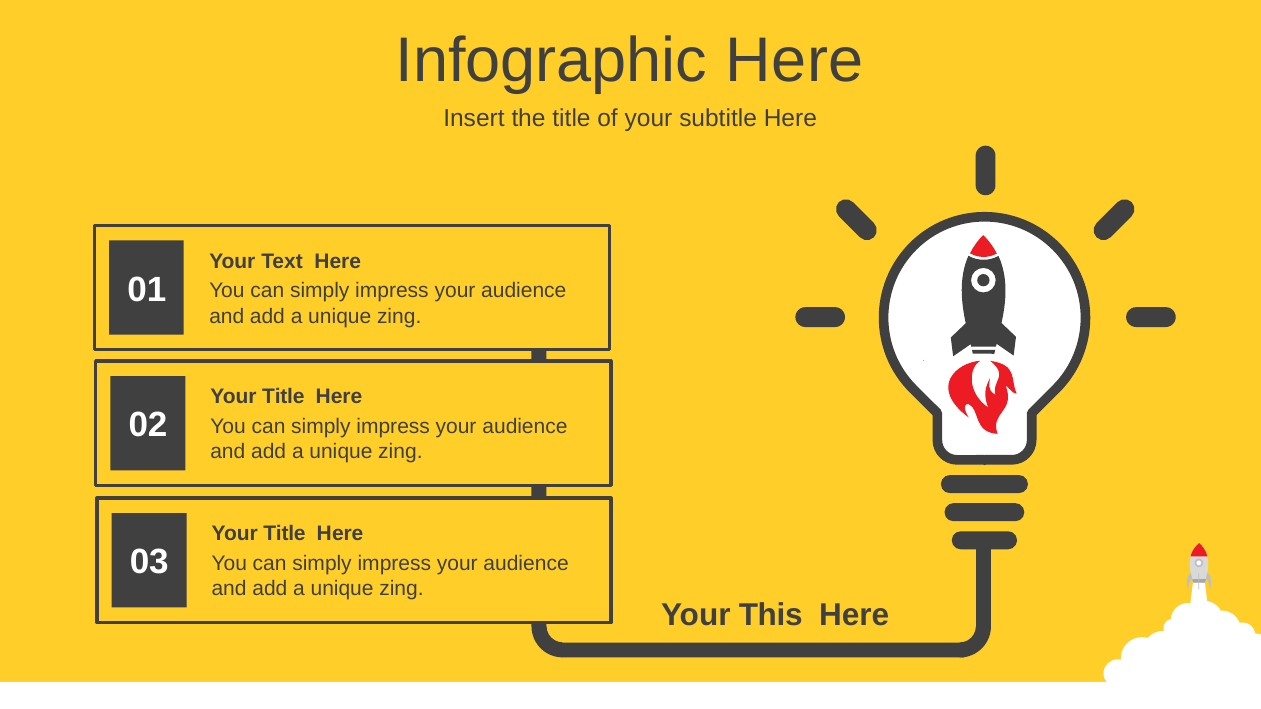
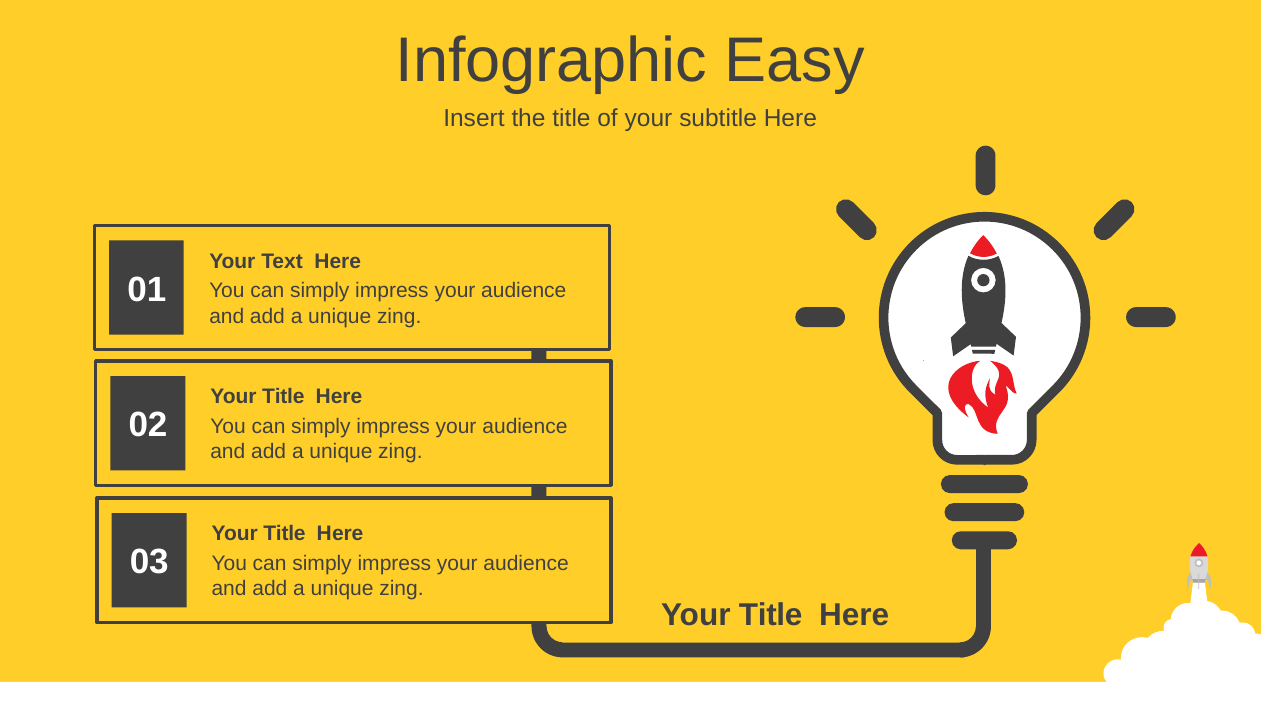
Infographic Here: Here -> Easy (795, 61)
This: This -> Title (771, 615)
